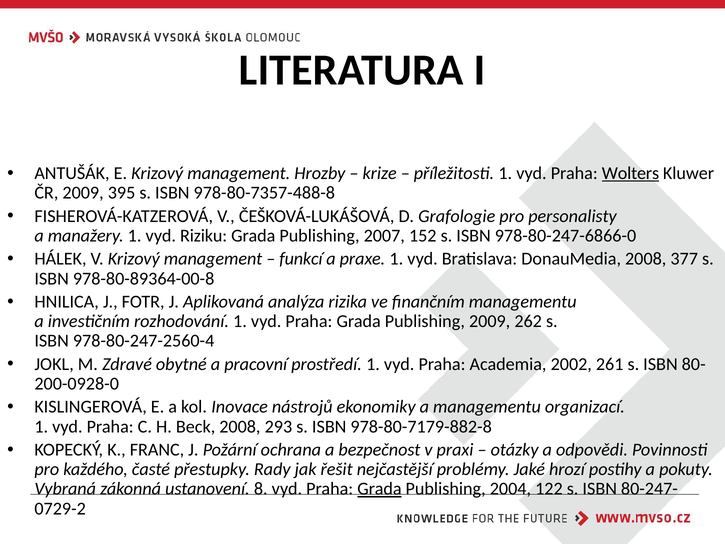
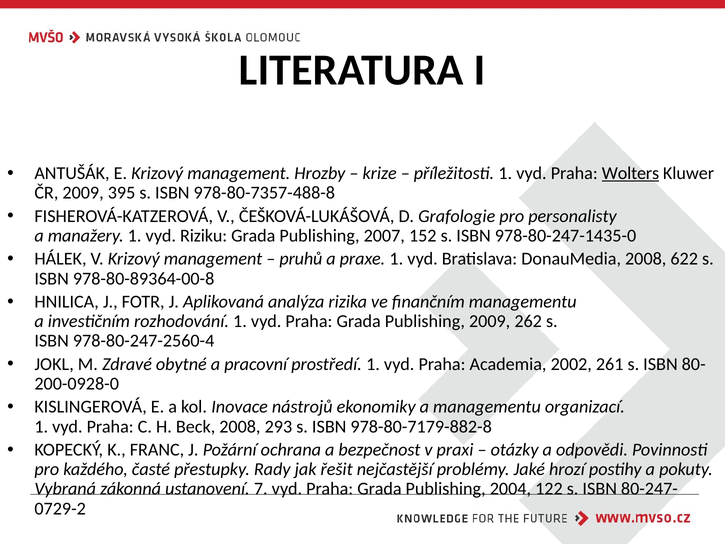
978-80-247-6866-0: 978-80-247-6866-0 -> 978-80-247-1435-0 (566, 236)
funkcí: funkcí -> pruhů (301, 259)
377: 377 -> 622 (684, 259)
8: 8 -> 7 (261, 489)
Grada underline: present -> none (379, 489)
